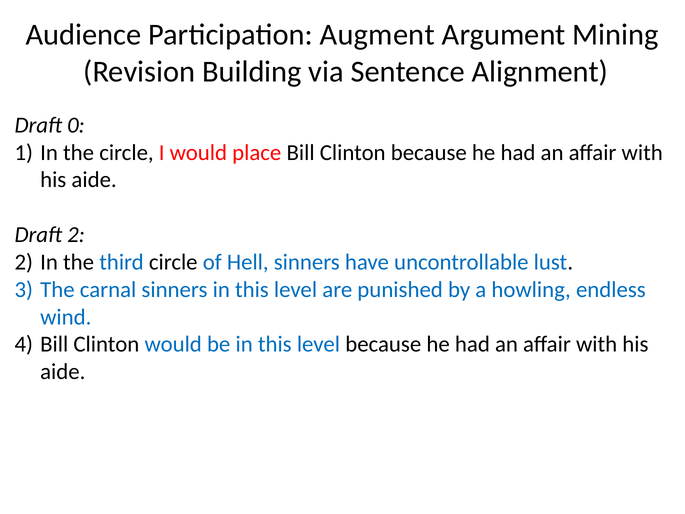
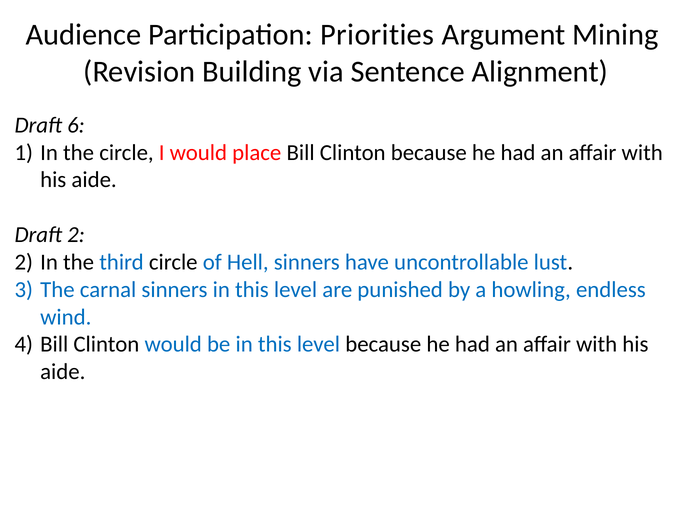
Augment: Augment -> Priorities (377, 35)
0: 0 -> 6 (76, 125)
